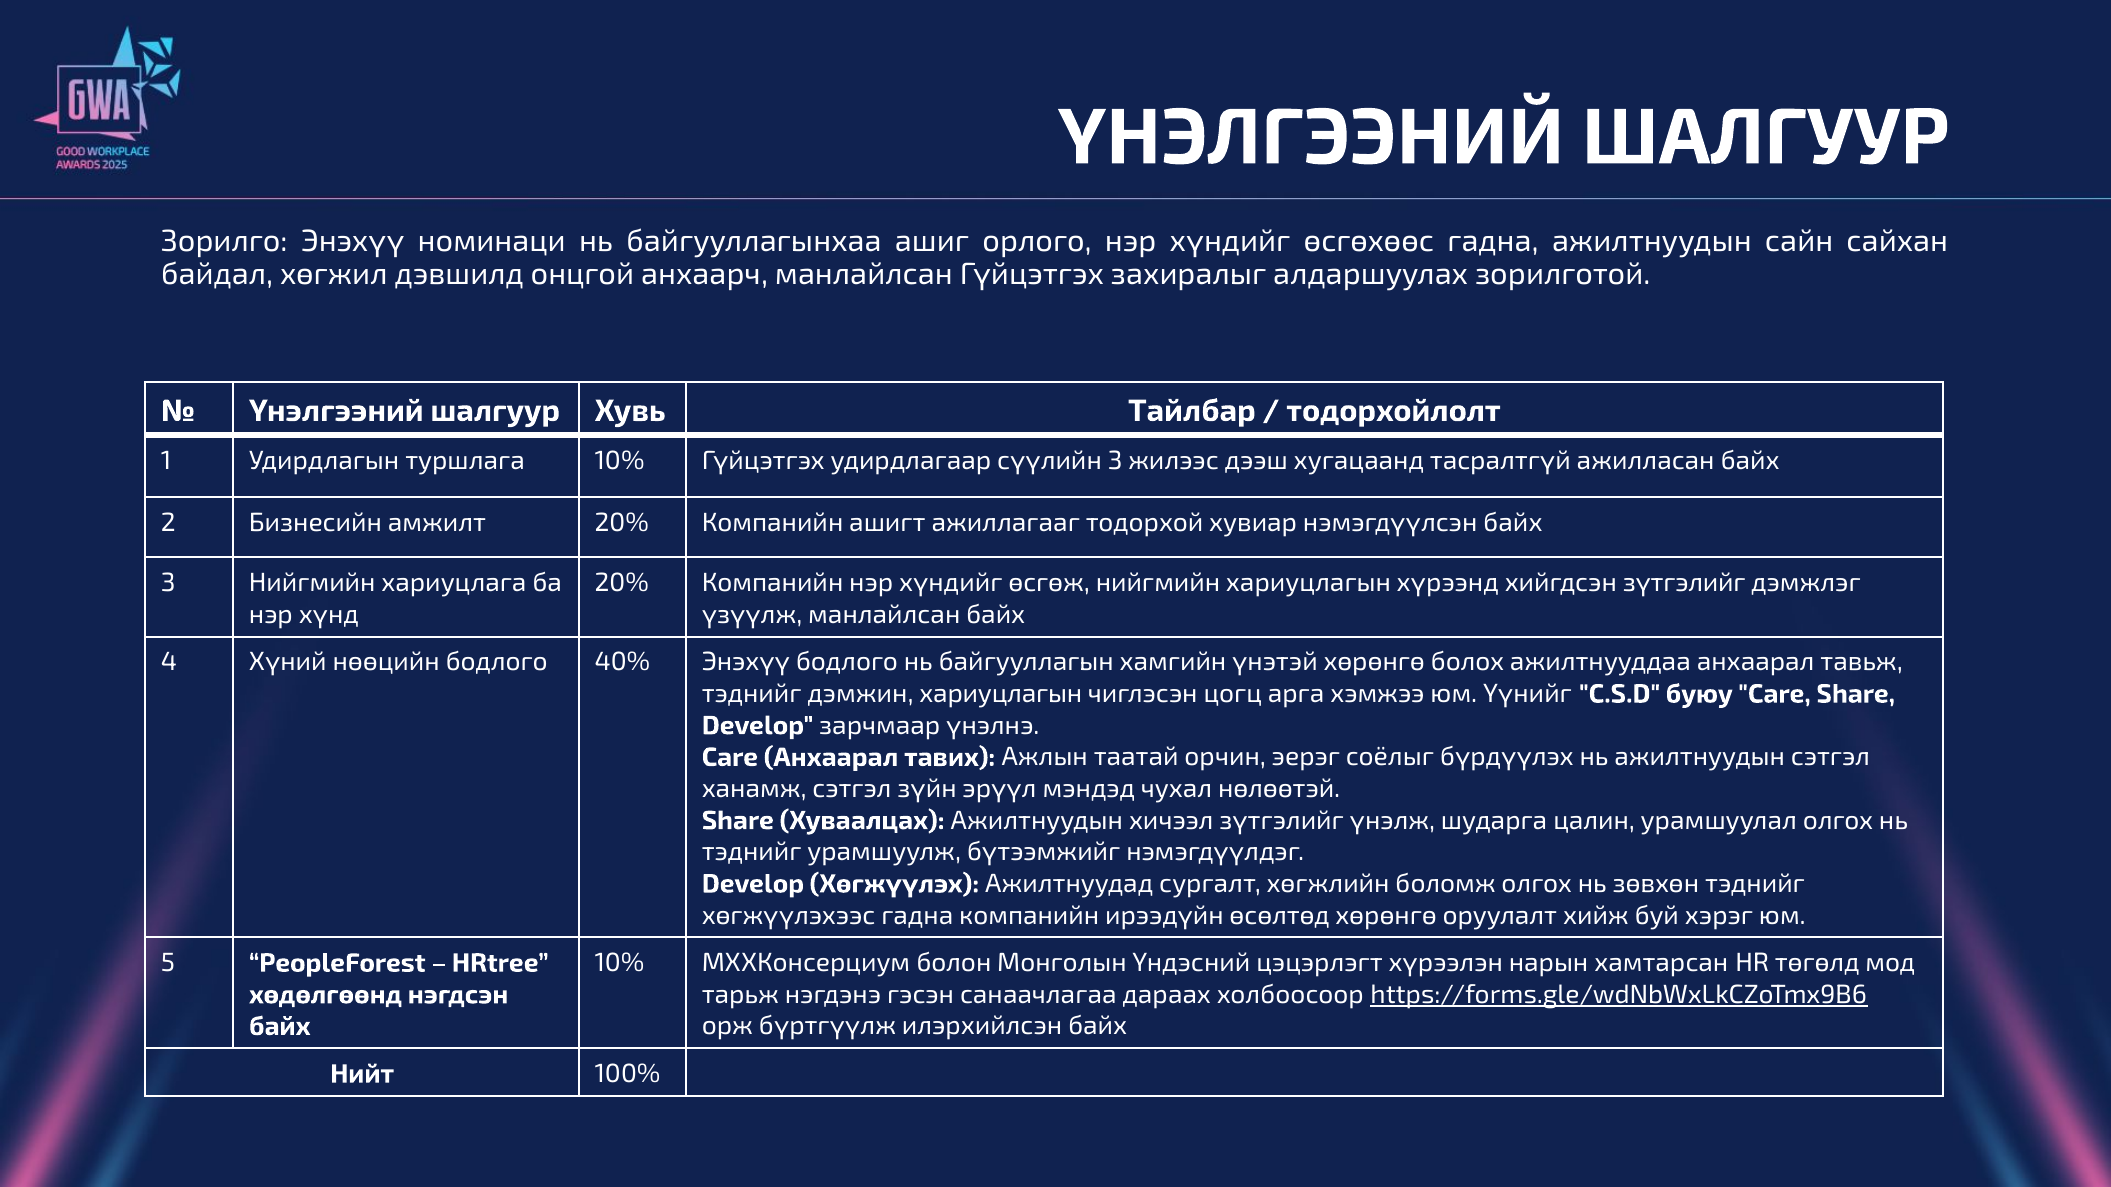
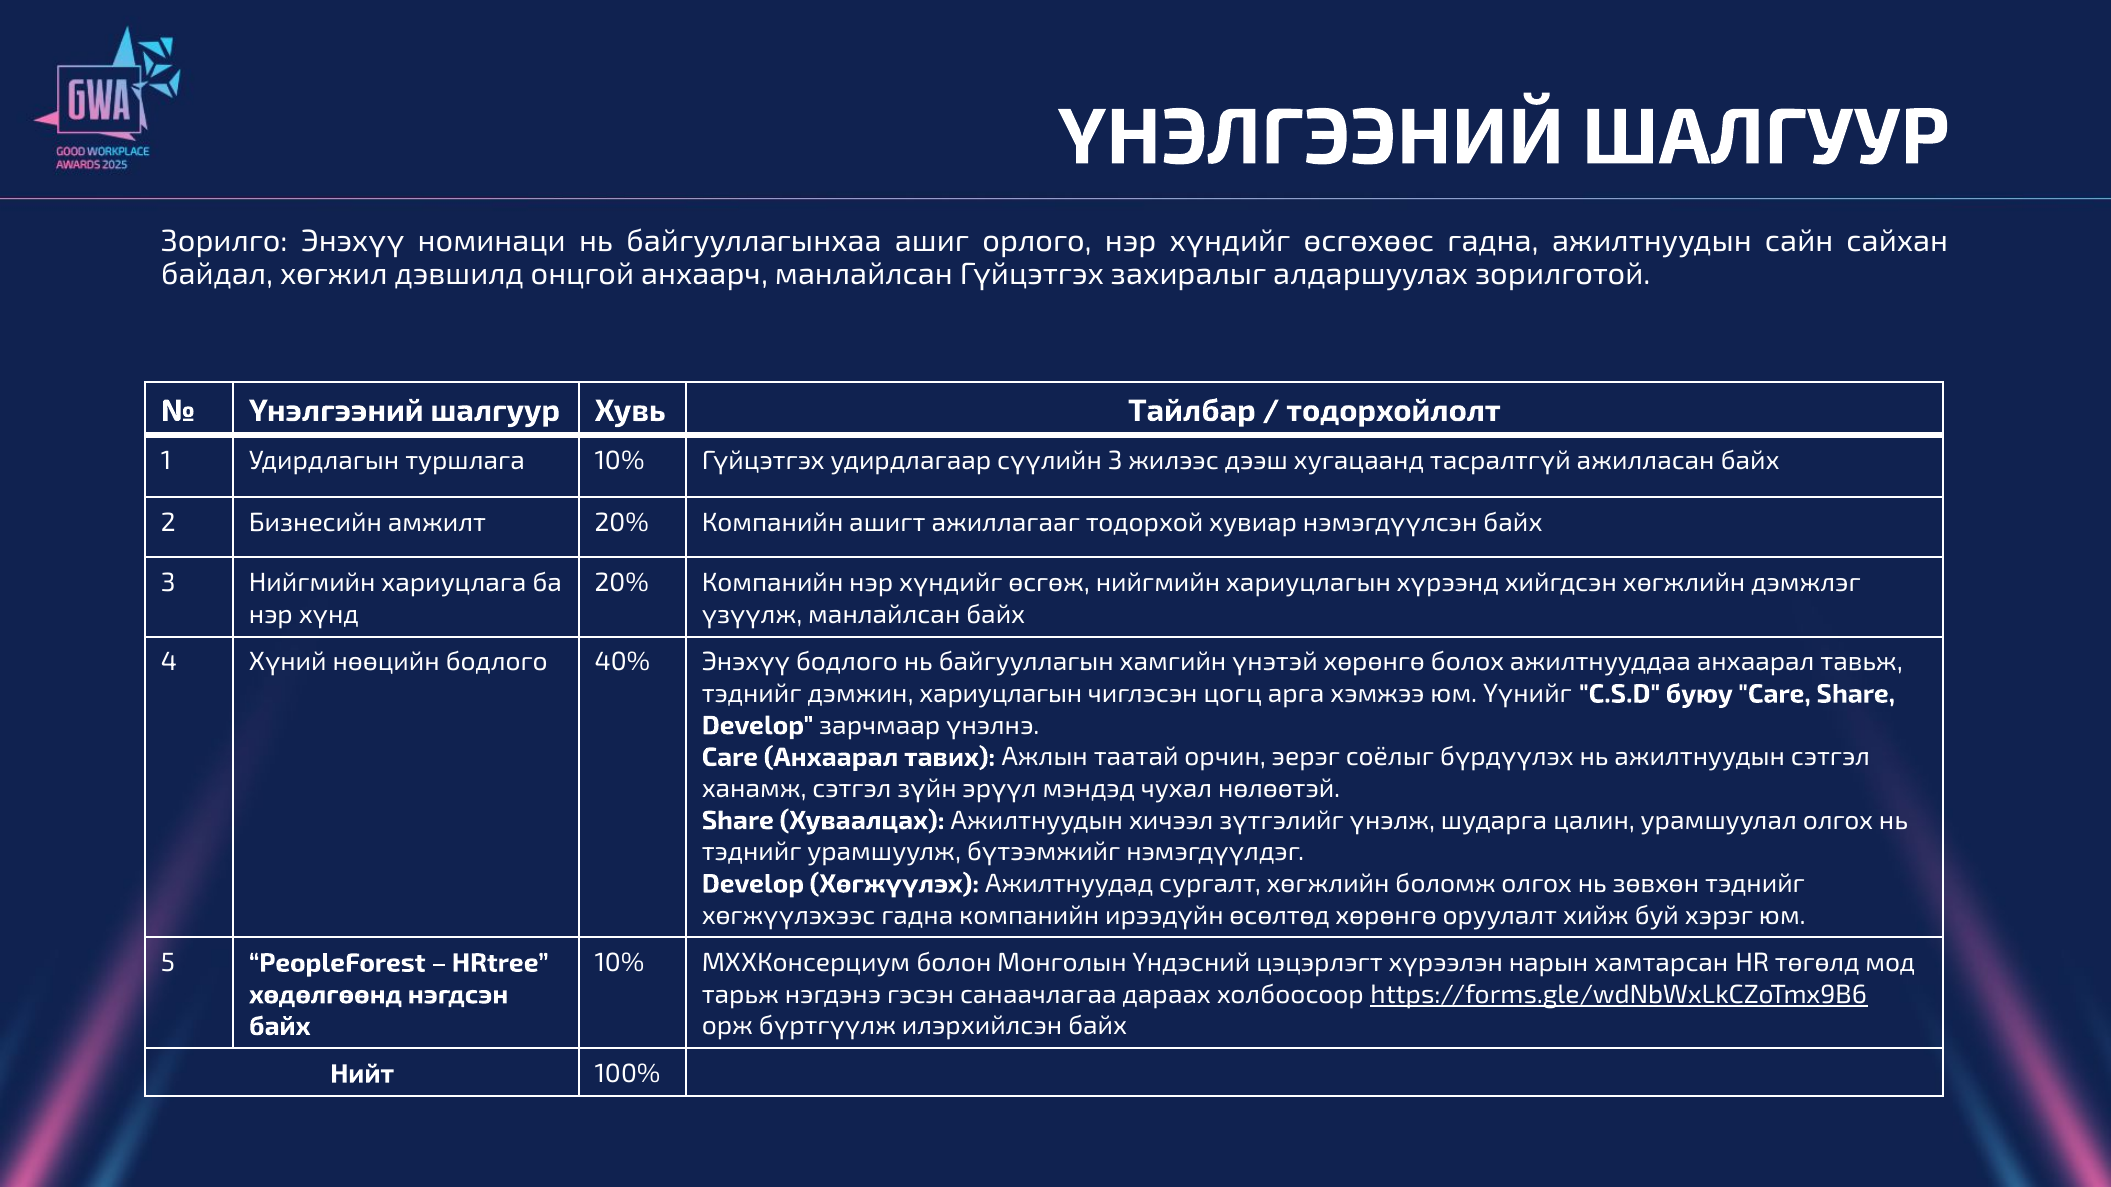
хийгдсэн зүтгэлийг: зүтгэлийг -> хөгжлийн (1684, 583)
